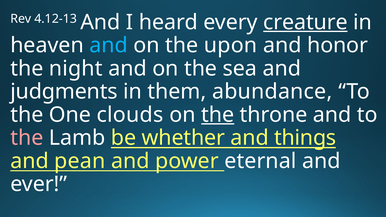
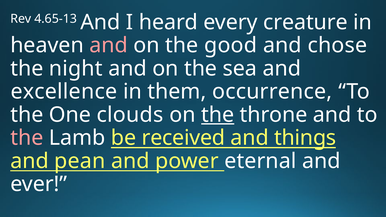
4.12-13: 4.12-13 -> 4.65-13 (56, 19)
creature underline: present -> none (305, 22)
and colour: light blue -> pink (109, 45)
upon: upon -> good (231, 45)
honor: honor -> chose (337, 45)
judgments: judgments -> excellence (64, 92)
abundance: abundance -> occurrence (272, 92)
whether: whether -> received (183, 138)
